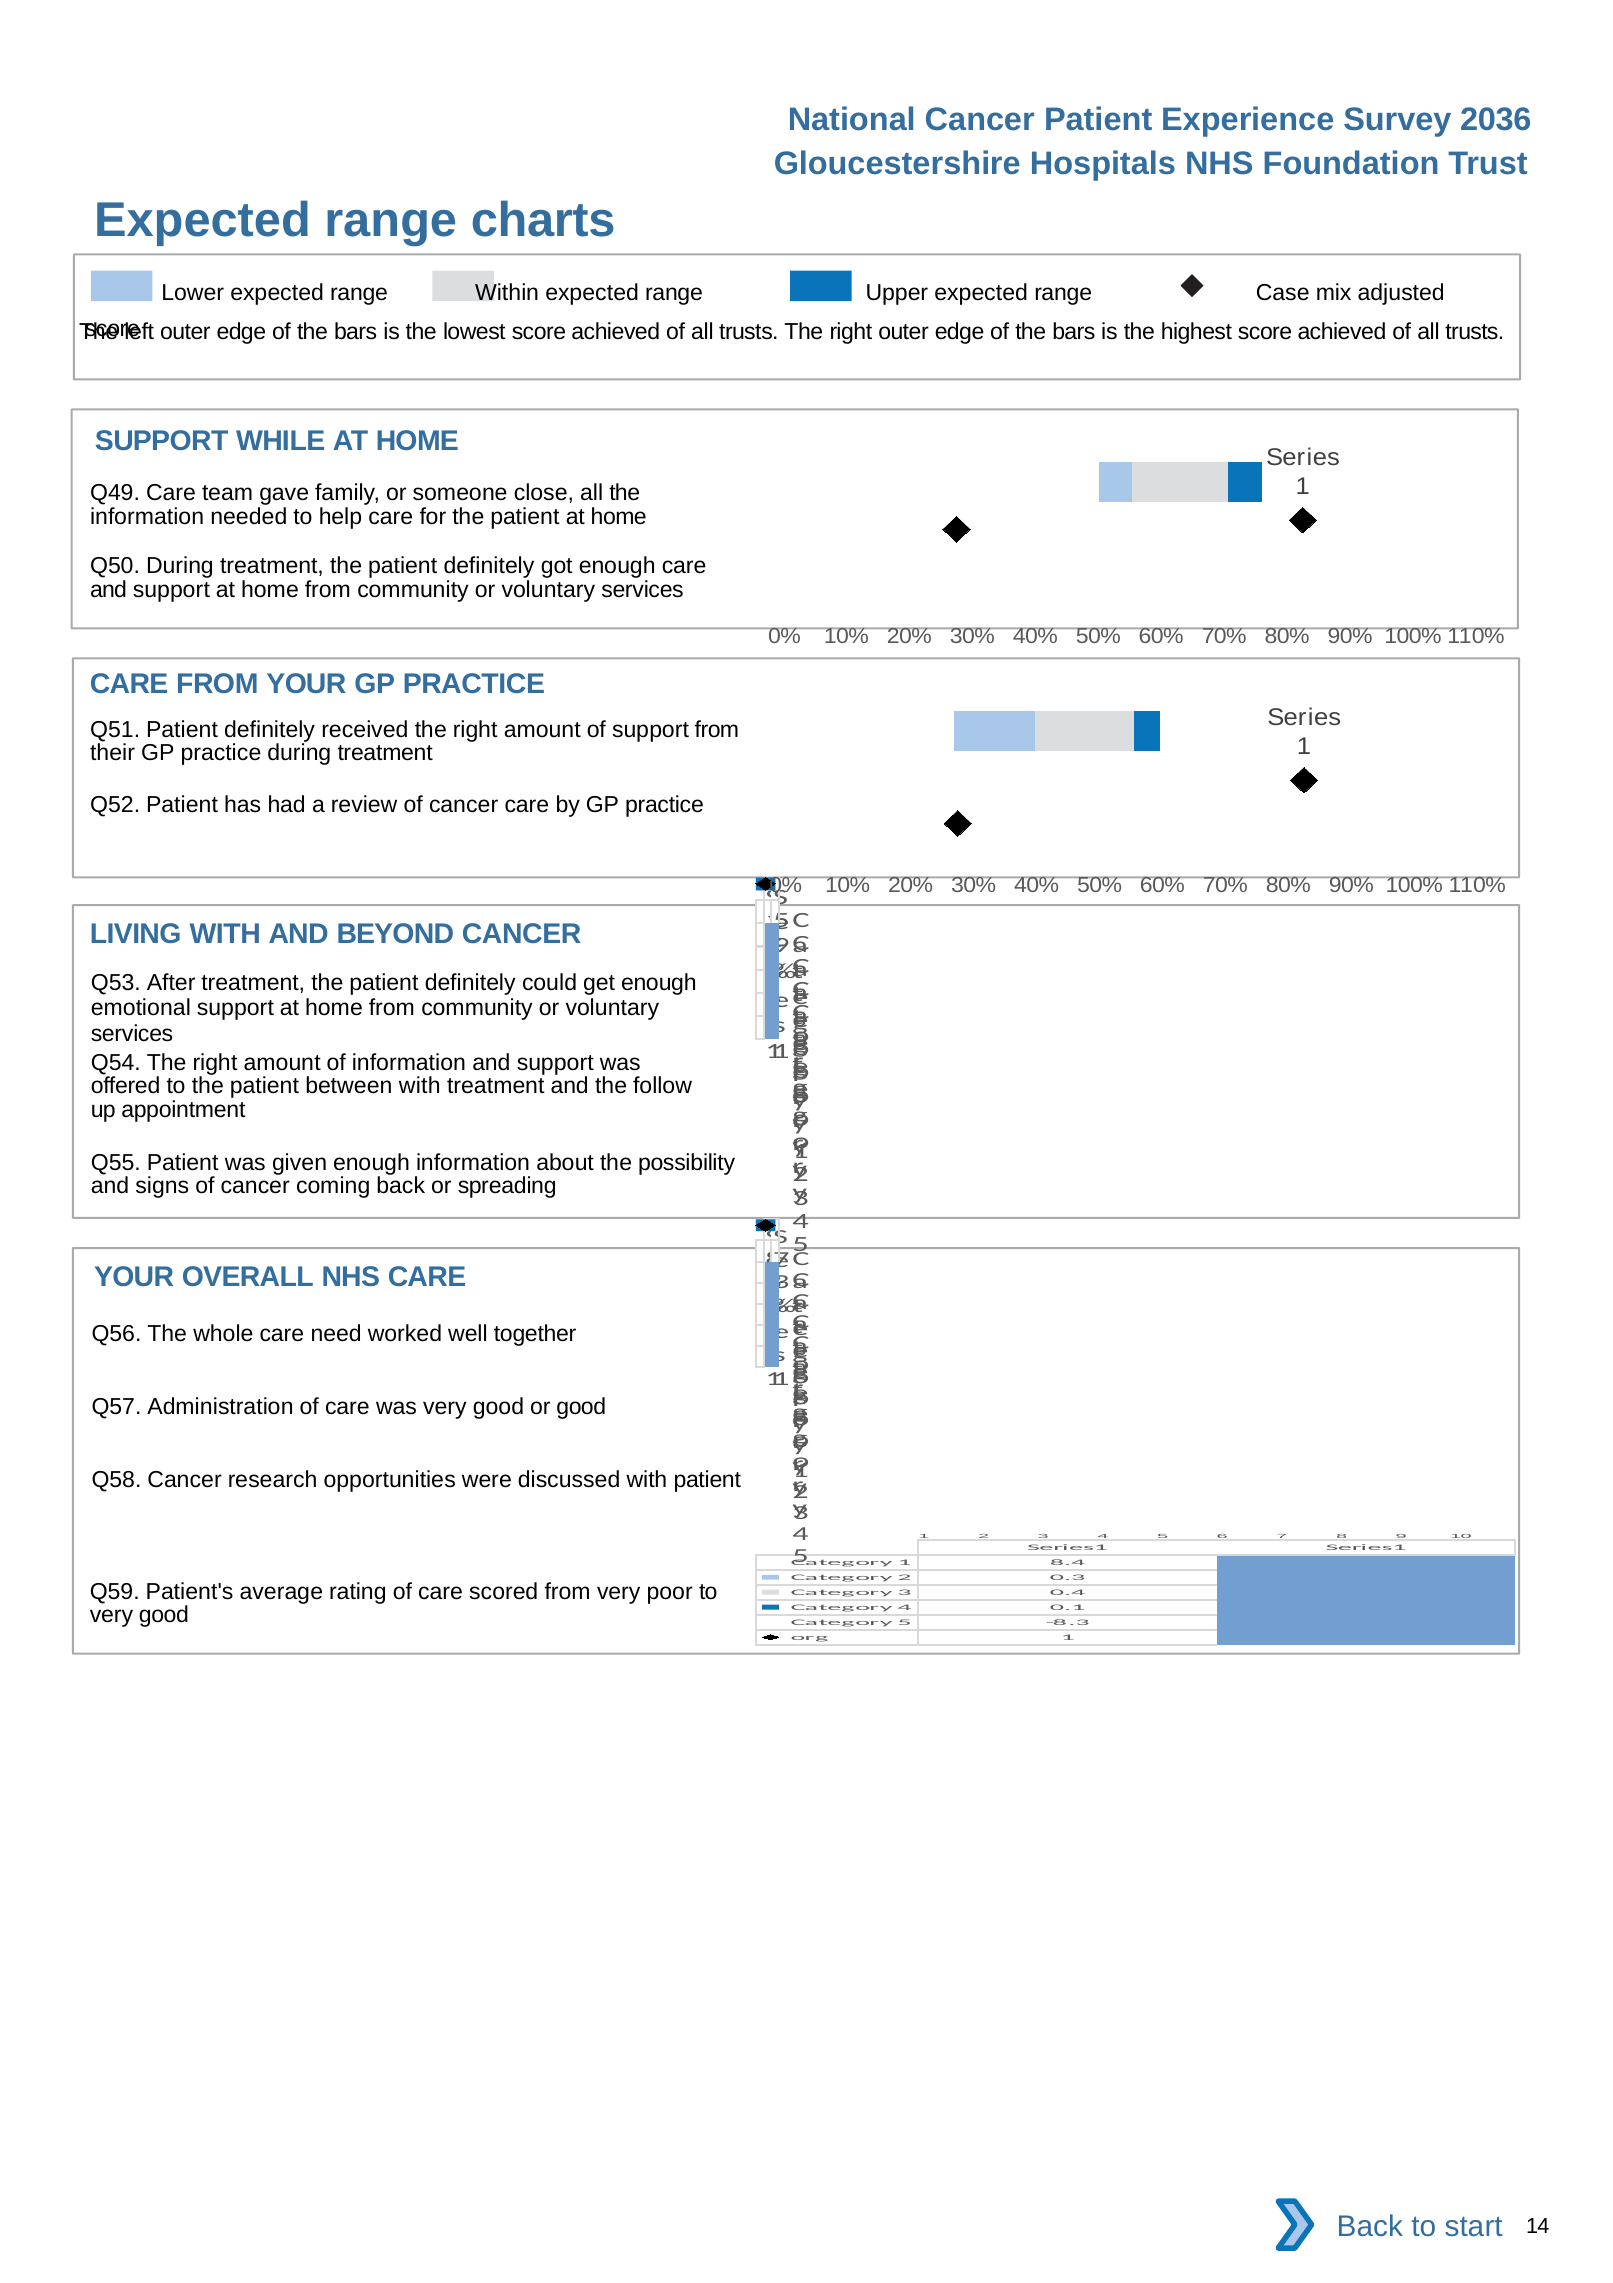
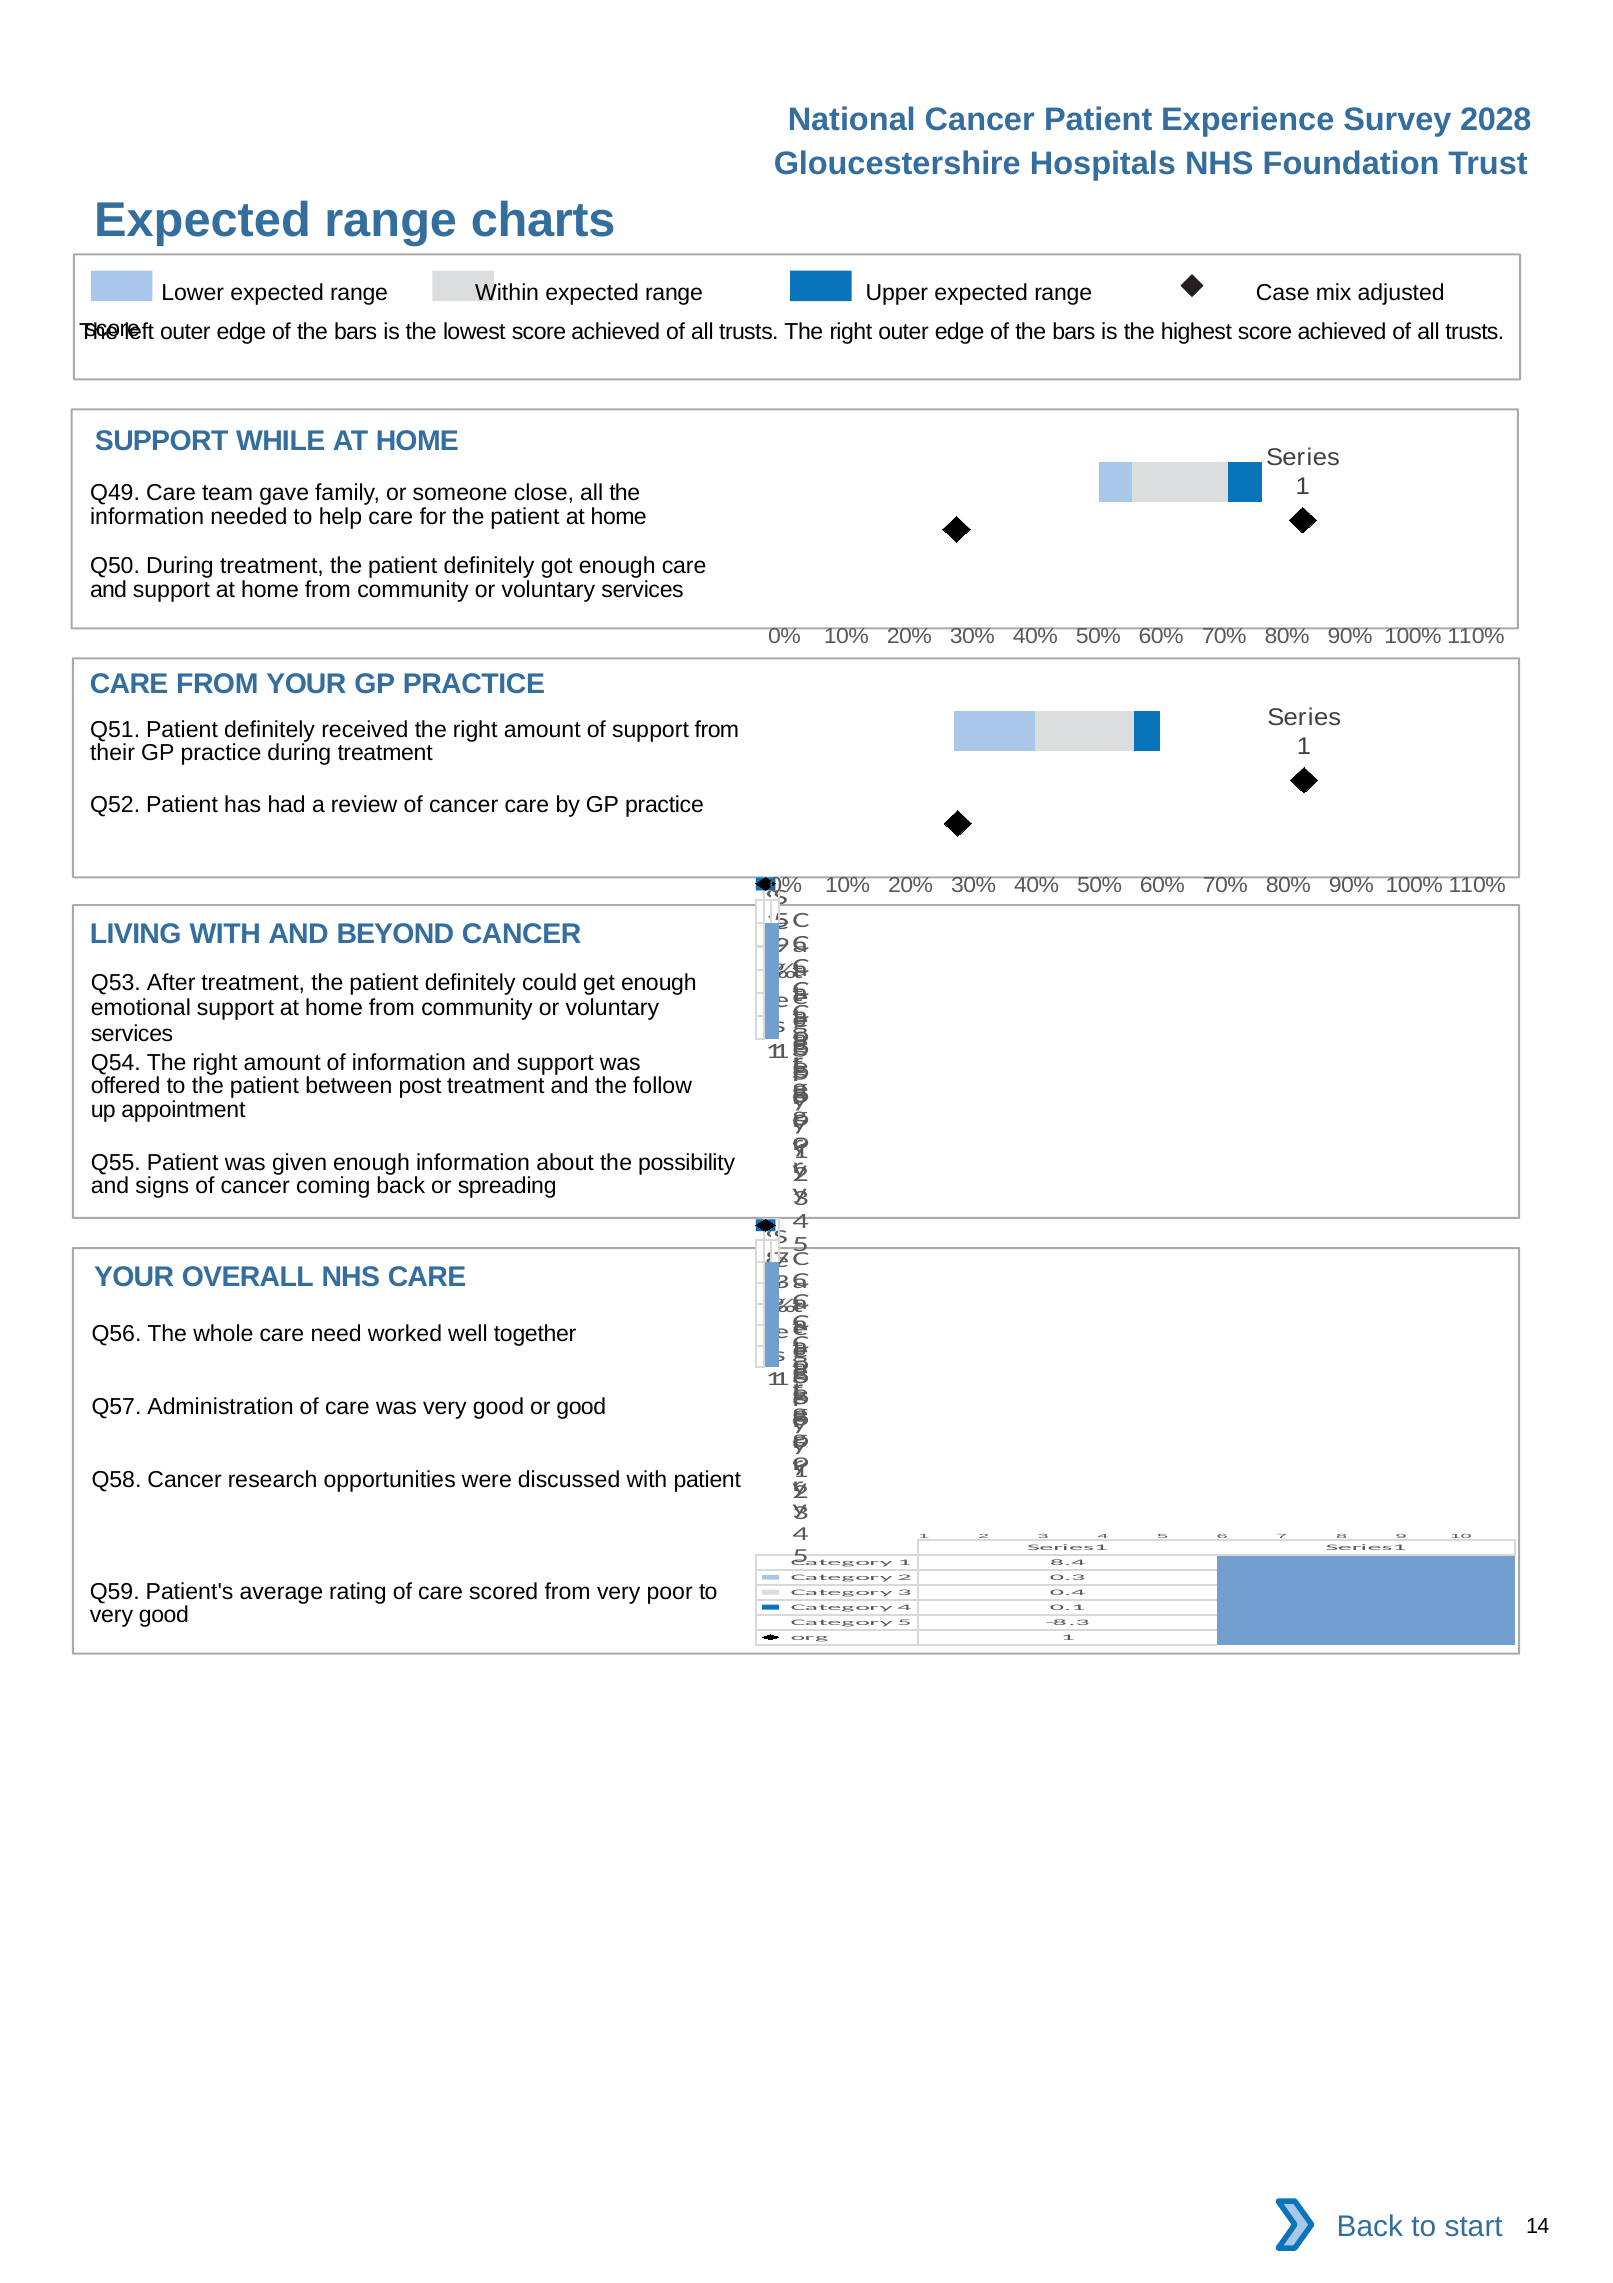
2036: 2036 -> 2028 (1496, 120)
between with: with -> post (420, 1086)
